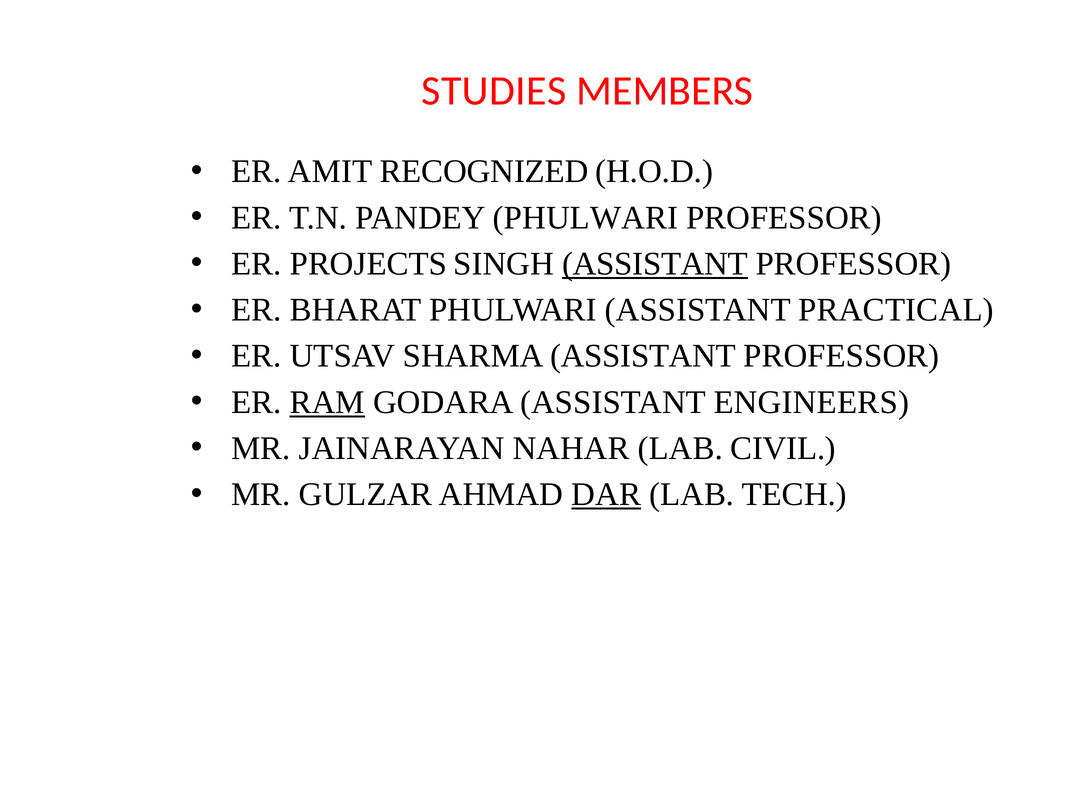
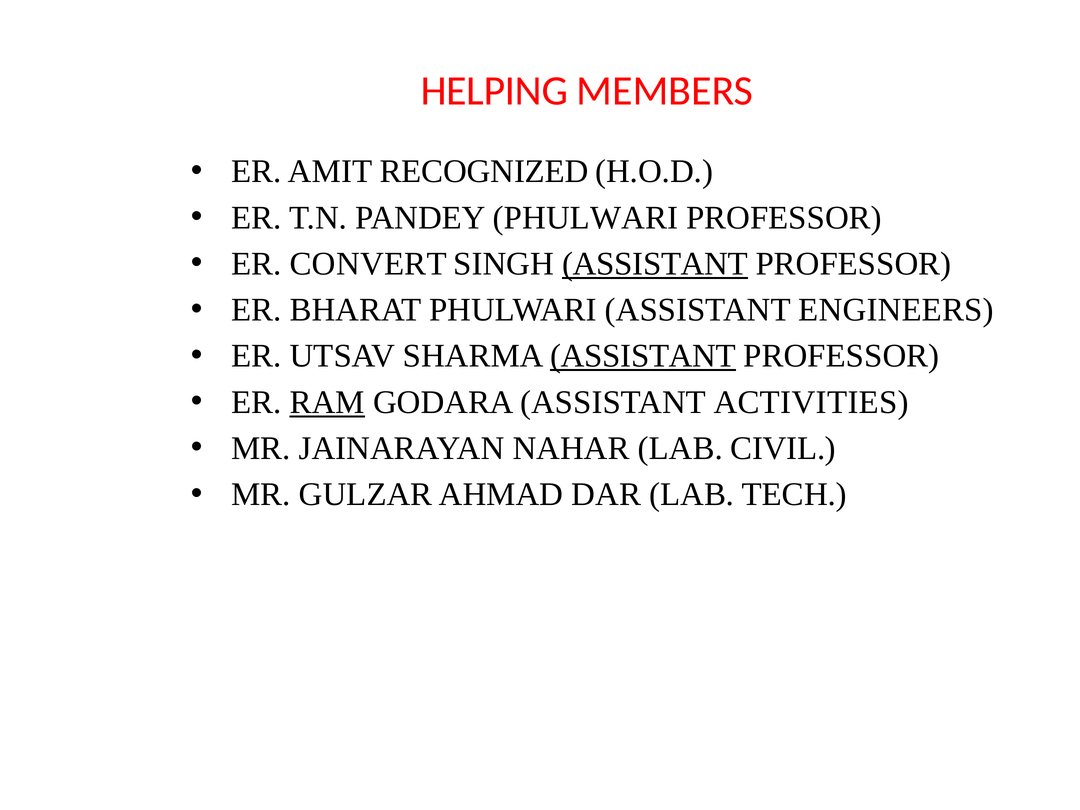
STUDIES: STUDIES -> HELPING (494, 91)
PROJECTS: PROJECTS -> CONVERT (368, 264)
PRACTICAL: PRACTICAL -> ENGINEERS (896, 310)
ASSISTANT underline: none -> present (643, 356)
ENGINEERS: ENGINEERS -> ACTIVITIES (811, 402)
DAR underline: present -> none (606, 494)
